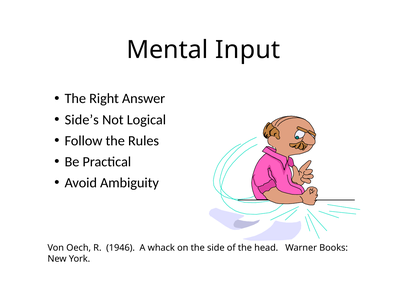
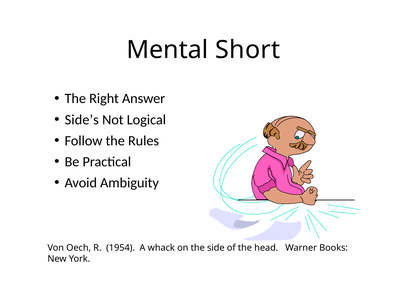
Input: Input -> Short (248, 50)
1946: 1946 -> 1954 (121, 248)
